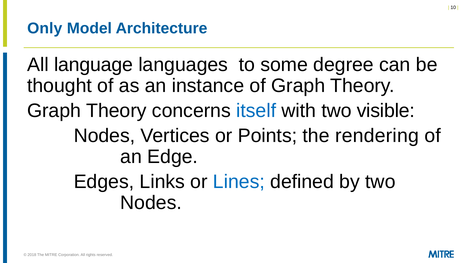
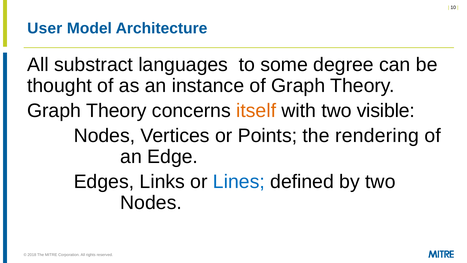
Only: Only -> User (45, 28)
language: language -> substract (94, 65)
itself colour: blue -> orange (256, 111)
